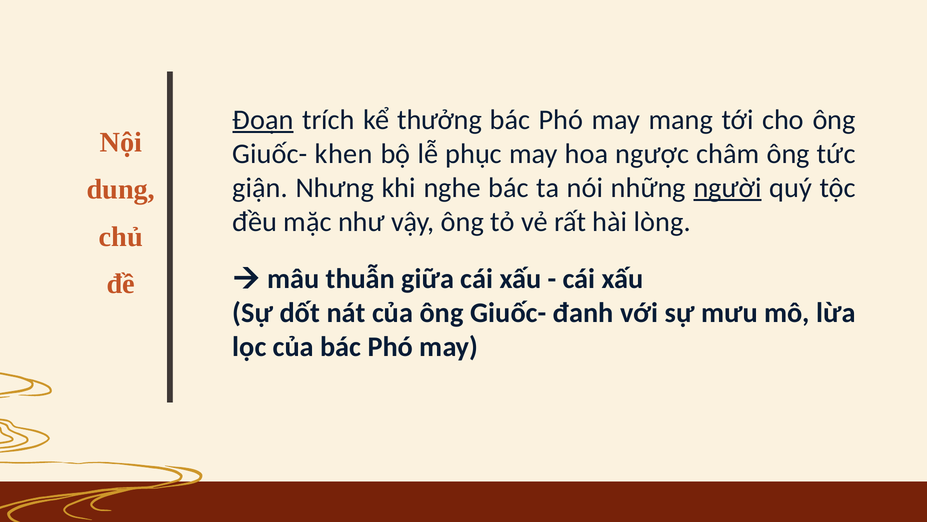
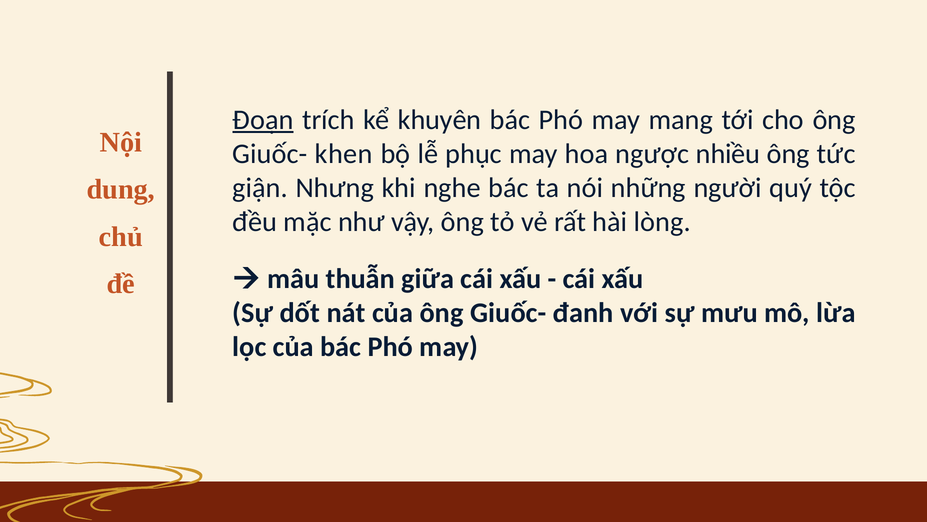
thưởng: thưởng -> khuyên (440, 120)
châm: châm -> nhiều (728, 154)
người underline: present -> none (728, 188)
